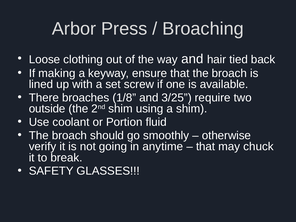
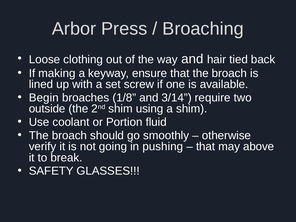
There: There -> Begin (44, 98)
3/25: 3/25 -> 3/14 (177, 98)
anytime: anytime -> pushing (163, 147)
chuck: chuck -> above (259, 147)
